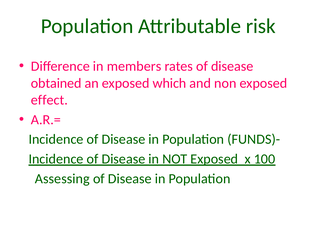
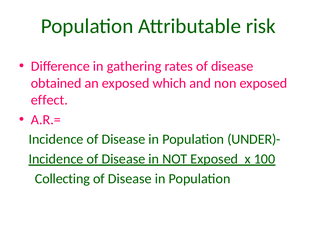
members: members -> gathering (134, 67)
FUNDS)-: FUNDS)- -> UNDER)- (254, 140)
Assessing: Assessing -> Collecting (62, 179)
